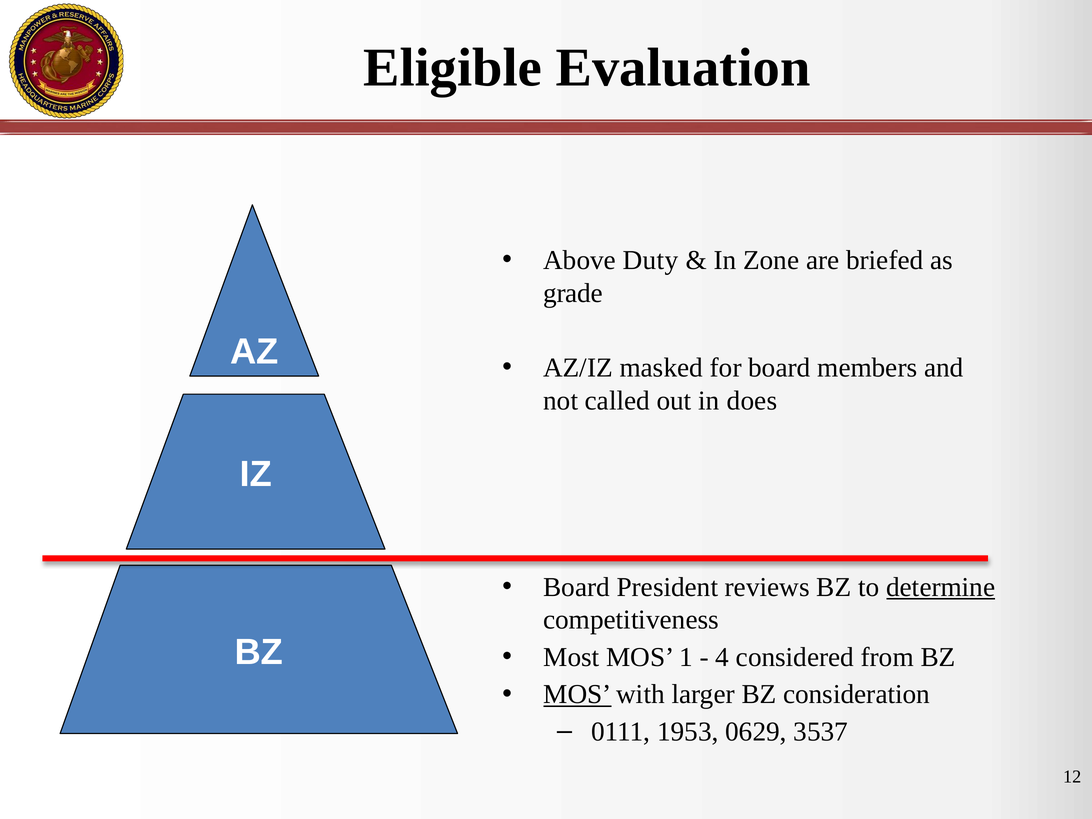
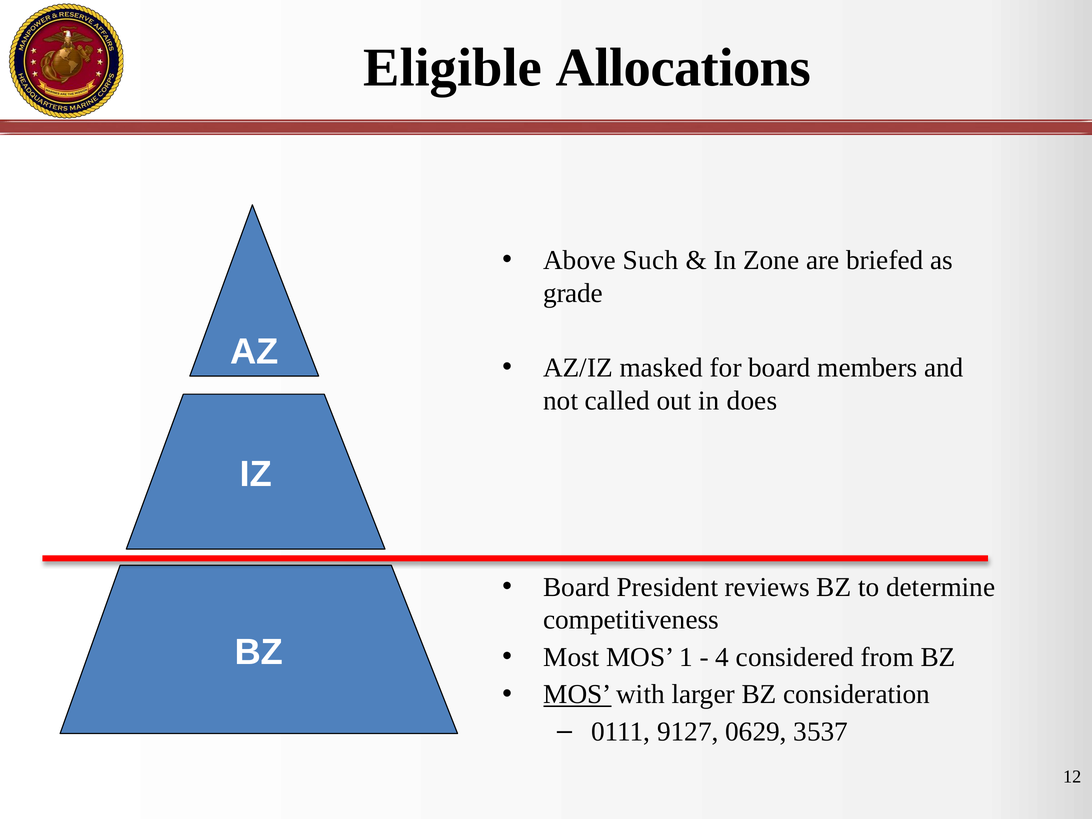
Evaluation: Evaluation -> Allocations (683, 67)
Duty: Duty -> Such (651, 260)
determine underline: present -> none (941, 587)
1953: 1953 -> 9127 (688, 732)
